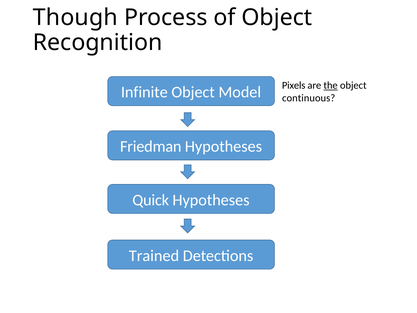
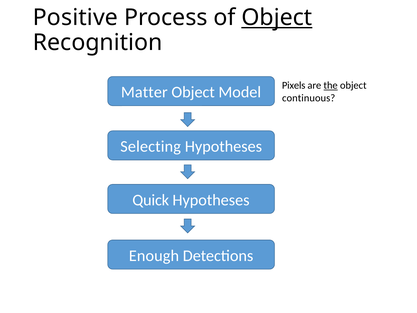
Though: Though -> Positive (75, 18)
Object underline: none -> present (277, 18)
Infinite: Infinite -> Matter (144, 92)
Friedman: Friedman -> Selecting (151, 146)
Trained: Trained -> Enough (154, 255)
